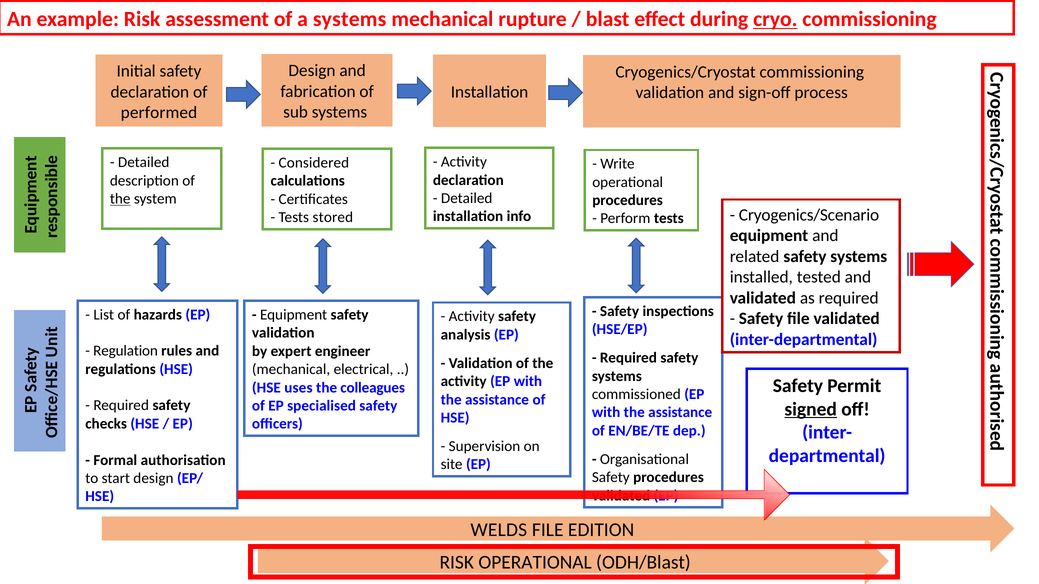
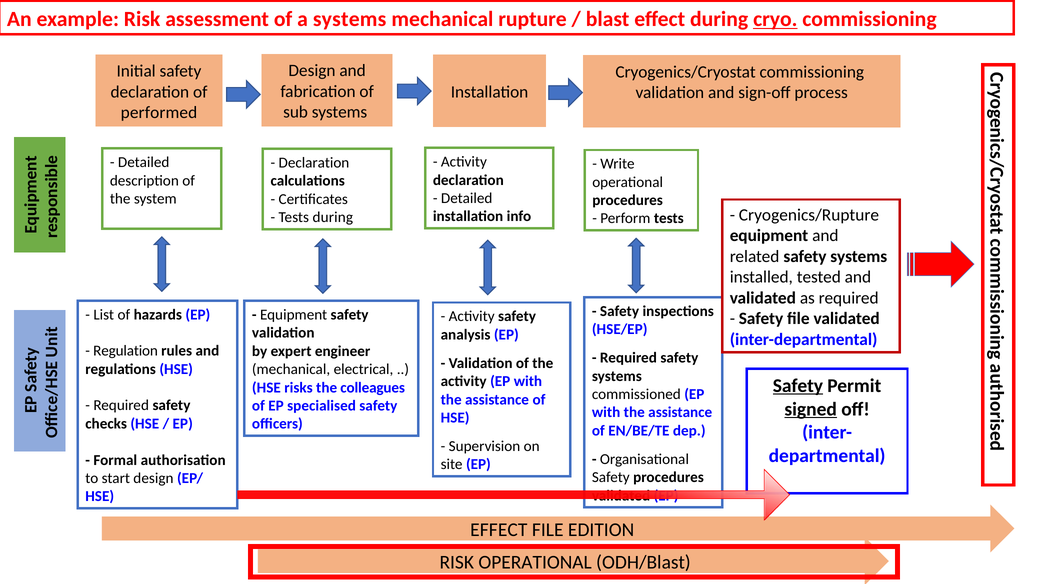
Considered: Considered -> Declaration (314, 163)
the underline: present -> none (120, 199)
Cryogenics/Scenario: Cryogenics/Scenario -> Cryogenics/Rupture (809, 215)
Tests stored: stored -> during (333, 217)
Safety underline: none -> present (798, 386)
uses: uses -> risks (299, 388)
WELDS: WELDS -> EFFECT (499, 530)
